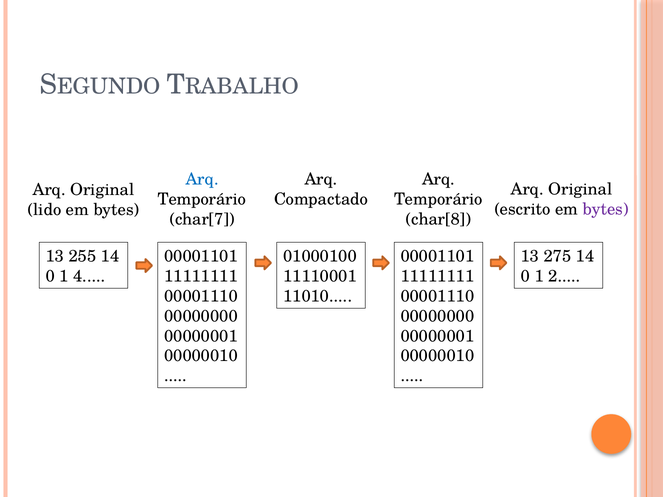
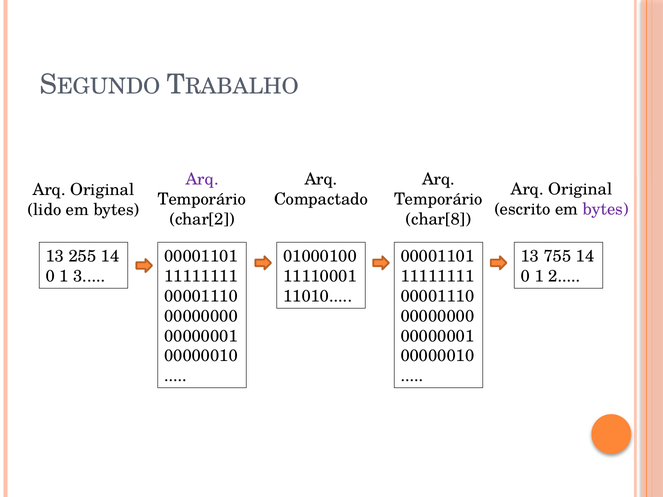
Arq colour: blue -> purple (202, 179)
char[7: char[7 -> char[2 (202, 219)
275: 275 -> 755 (558, 257)
4: 4 -> 3 (89, 277)
